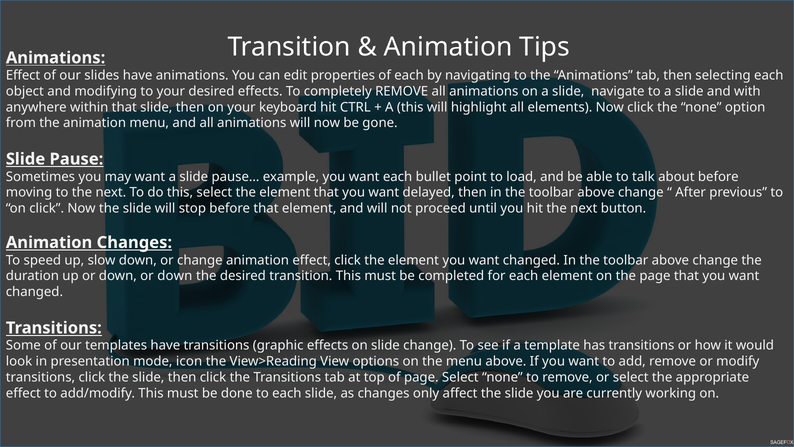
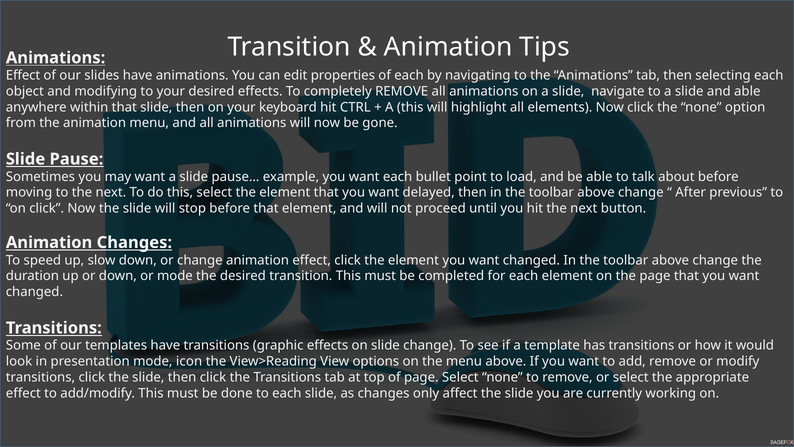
and with: with -> able (747, 91)
down or down: down -> mode (175, 276)
